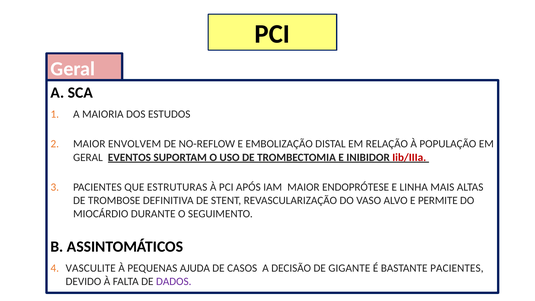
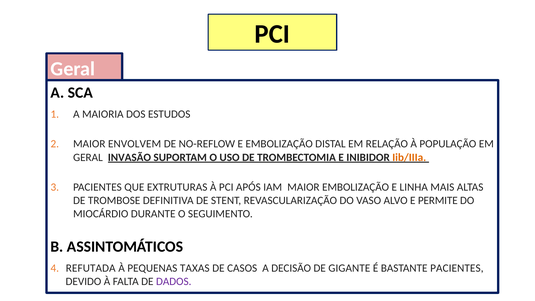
EVENTOS: EVENTOS -> INVASÃO (129, 157)
Iib/IIIa colour: red -> orange (409, 157)
ESTRUTURAS: ESTRUTURAS -> EXTRUTURAS (177, 187)
MAIOR ENDOPRÓTESE: ENDOPRÓTESE -> EMBOLIZAÇÃO (356, 187)
VASCULITE: VASCULITE -> REFUTADA (91, 268)
AJUDA: AJUDA -> TAXAS (195, 268)
